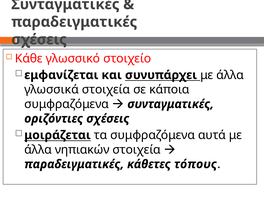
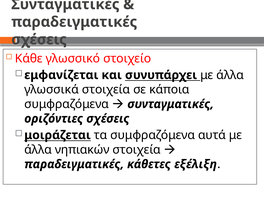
τόπους: τόπους -> εξέλιξη (196, 164)
